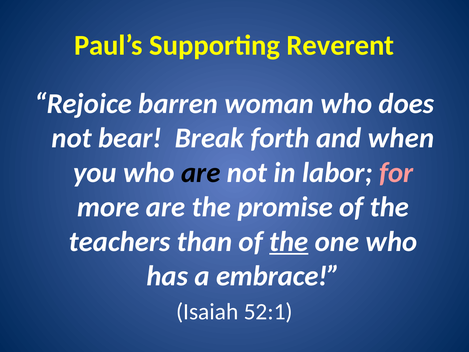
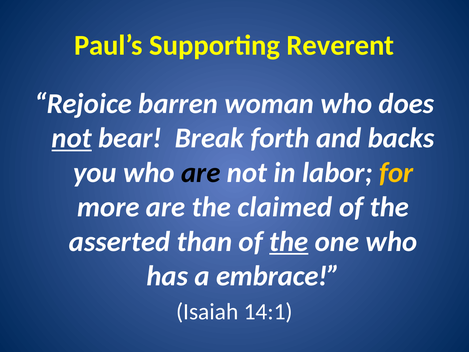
not underline: none -> present (72, 138)
when: when -> backs (401, 138)
for colour: pink -> yellow (396, 173)
promise: promise -> claimed (285, 207)
teachers: teachers -> asserted (120, 241)
52:1: 52:1 -> 14:1 (268, 311)
